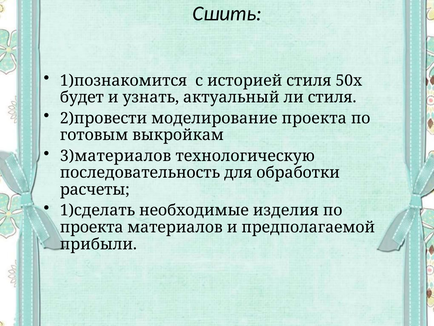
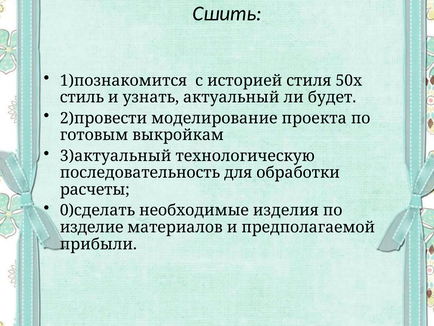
будет: будет -> стиль (82, 97)
ли стиля: стиля -> будет (332, 97)
3)материалов: 3)материалов -> 3)актуальный (116, 156)
1)сделать: 1)сделать -> 0)сделать (97, 210)
проекта: проекта -> изделие (92, 227)
